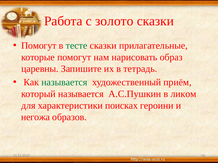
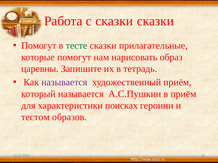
с золото: золото -> сказки (114, 21)
называется colour: green -> purple (64, 83)
в ликом: ликом -> приём (183, 94)
негожа: негожа -> тестом (35, 117)
